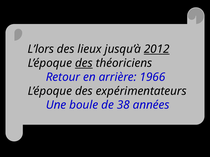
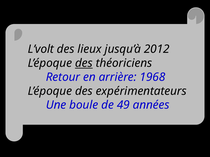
L’lors: L’lors -> L’volt (41, 49)
2012 underline: present -> none (157, 49)
1966: 1966 -> 1968 (152, 77)
38: 38 -> 49 (123, 105)
